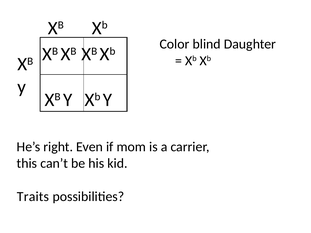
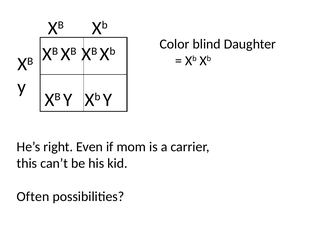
Traits: Traits -> Often (33, 197)
